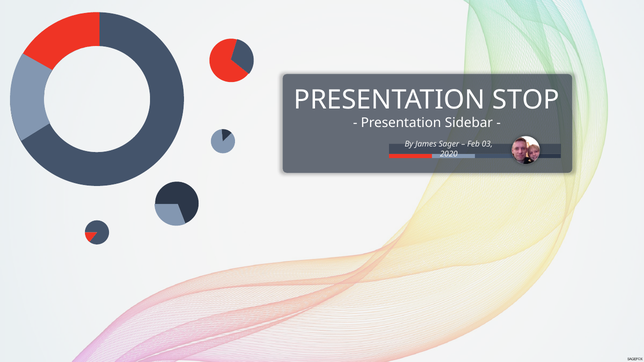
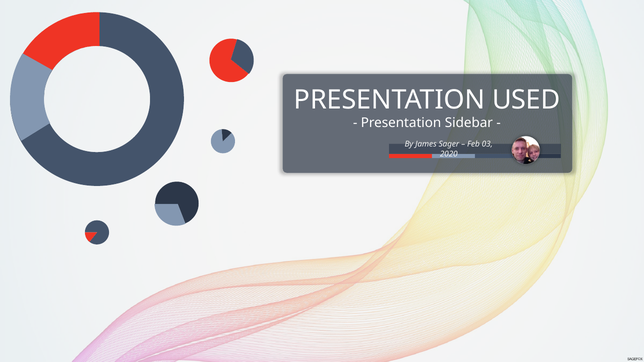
STOP: STOP -> USED (526, 100)
